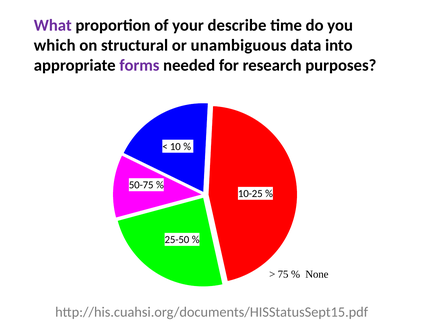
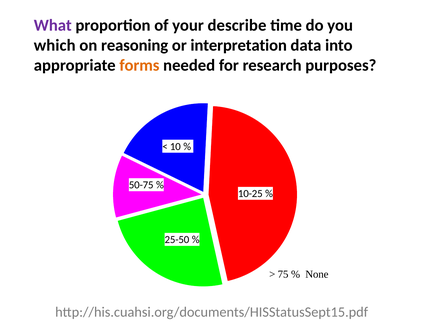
structural: structural -> reasoning (135, 45)
unambiguous: unambiguous -> interpretation (239, 45)
forms colour: purple -> orange (139, 65)
